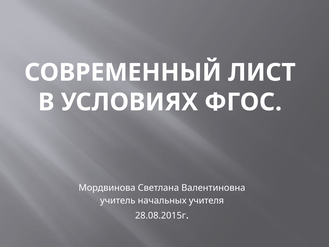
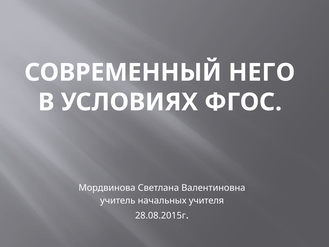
ЛИСТ: ЛИСТ -> НЕГО (262, 72)
